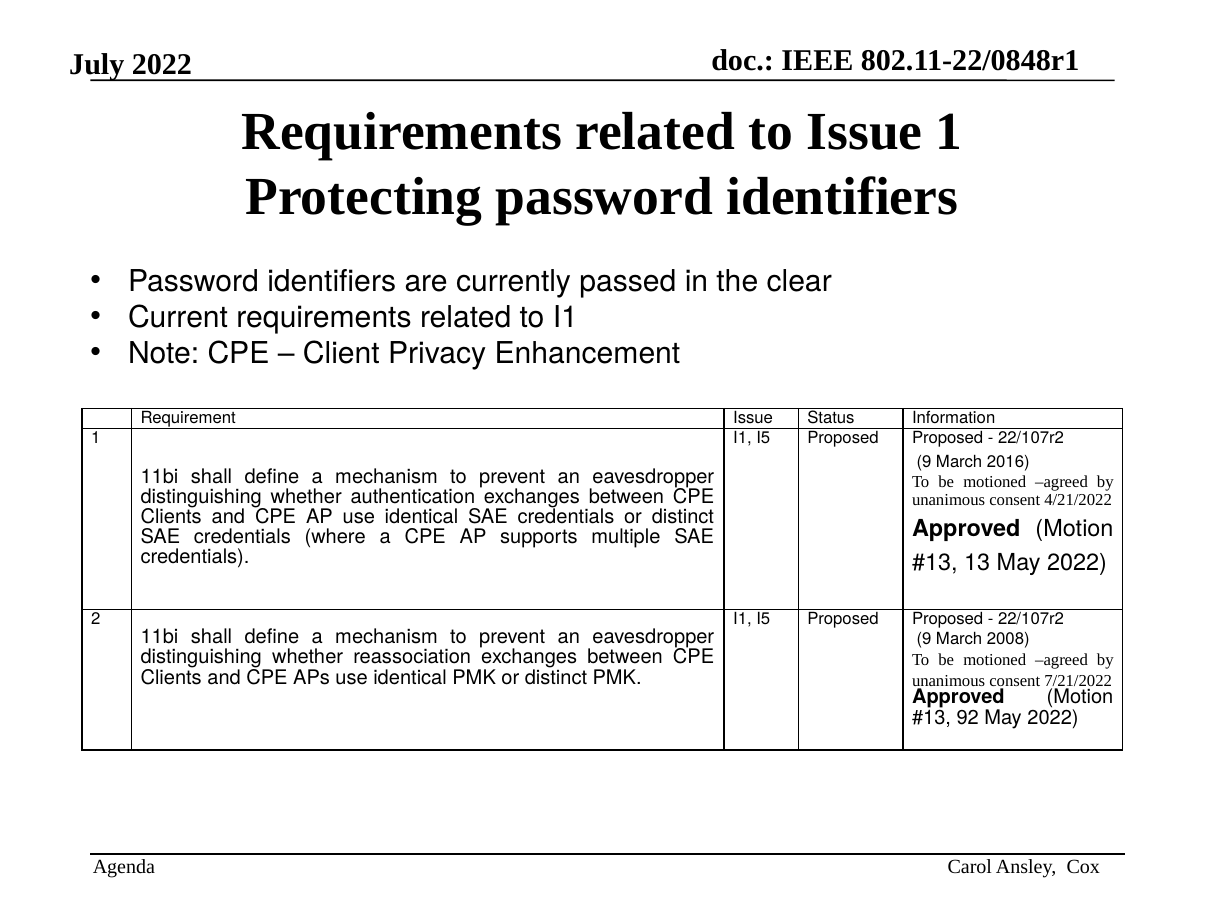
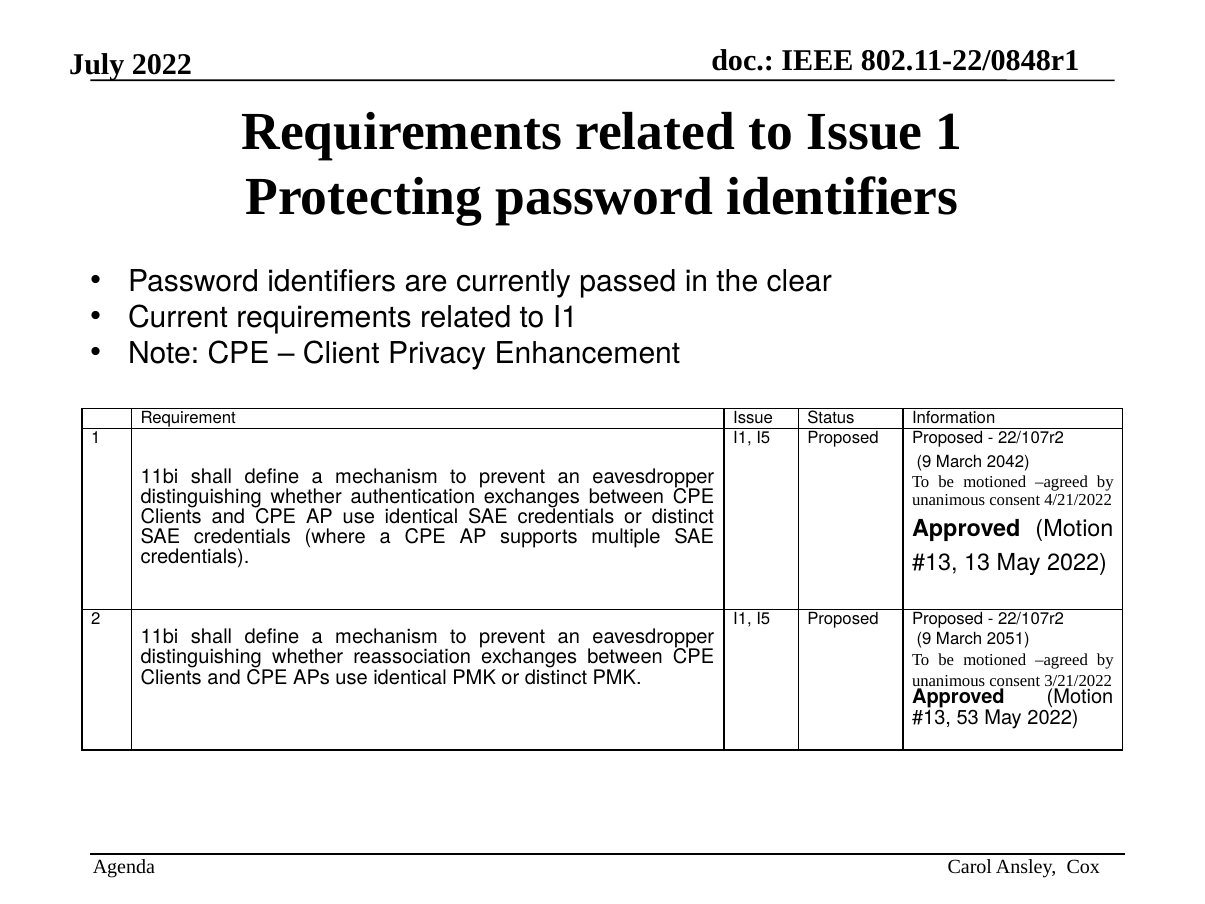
2016: 2016 -> 2042 (1008, 462)
2008: 2008 -> 2051 (1008, 639)
7/21/2022: 7/21/2022 -> 3/21/2022 (1078, 680)
92: 92 -> 53 (968, 717)
